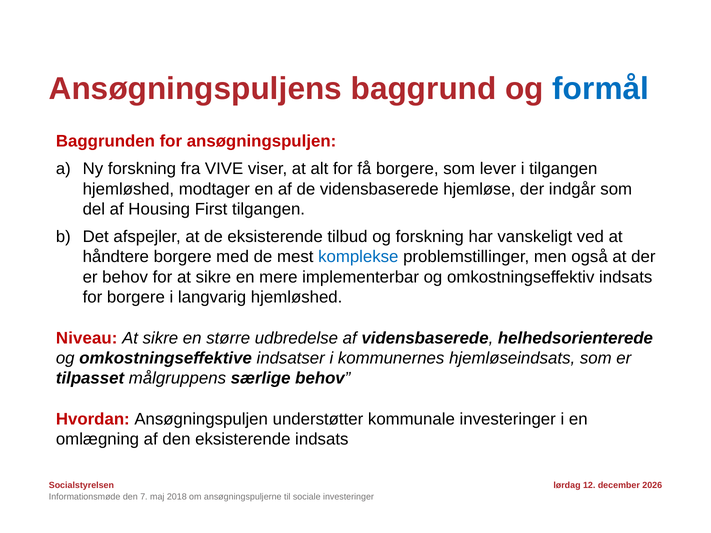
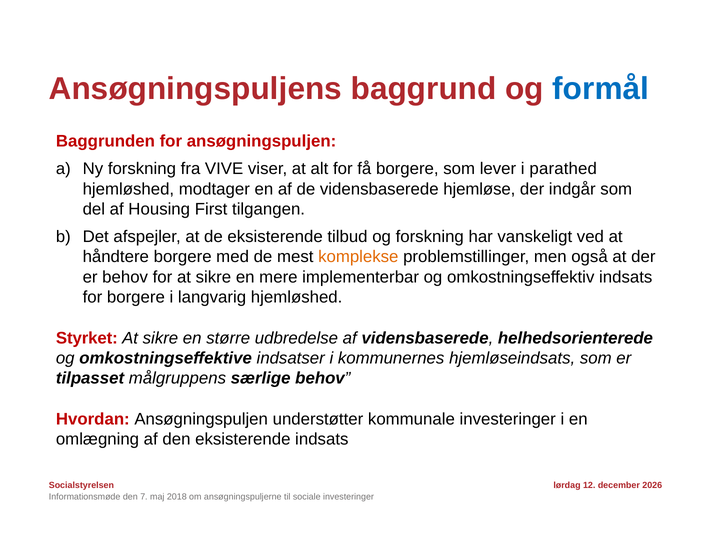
i tilgangen: tilgangen -> parathed (563, 169)
komplekse colour: blue -> orange (358, 257)
Niveau: Niveau -> Styrket (87, 338)
